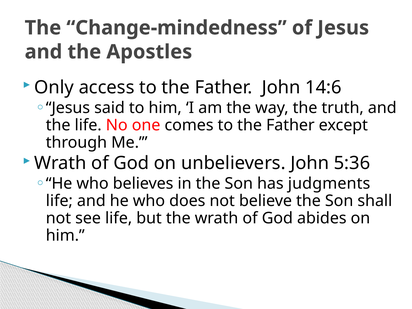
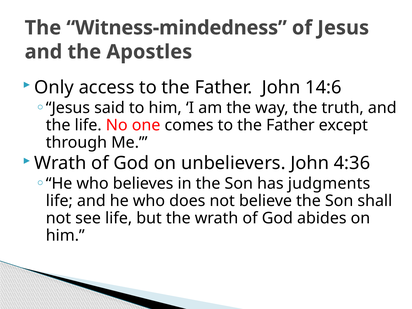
Change-mindedness: Change-mindedness -> Witness-mindedness (177, 28)
5:36: 5:36 -> 4:36 (352, 163)
